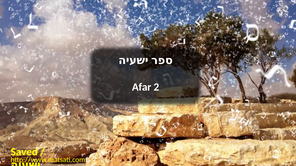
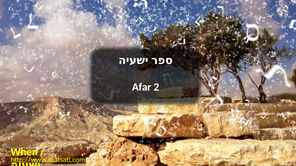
Saved: Saved -> When (24, 152)
